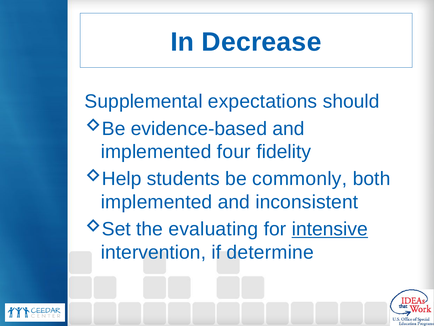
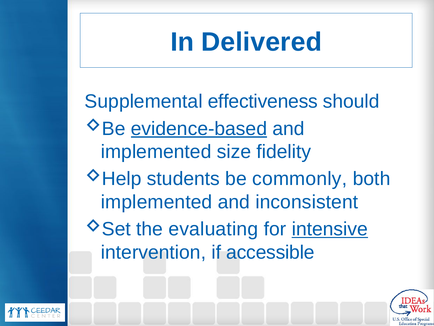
Decrease: Decrease -> Delivered (262, 42)
expectations: expectations -> effectiveness (263, 101)
evidence-based underline: none -> present (199, 128)
four: four -> size (234, 152)
determine: determine -> accessible (270, 252)
